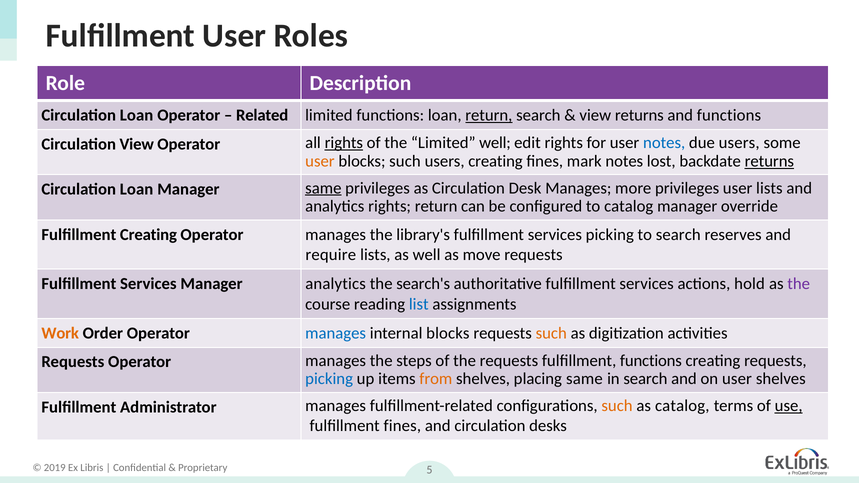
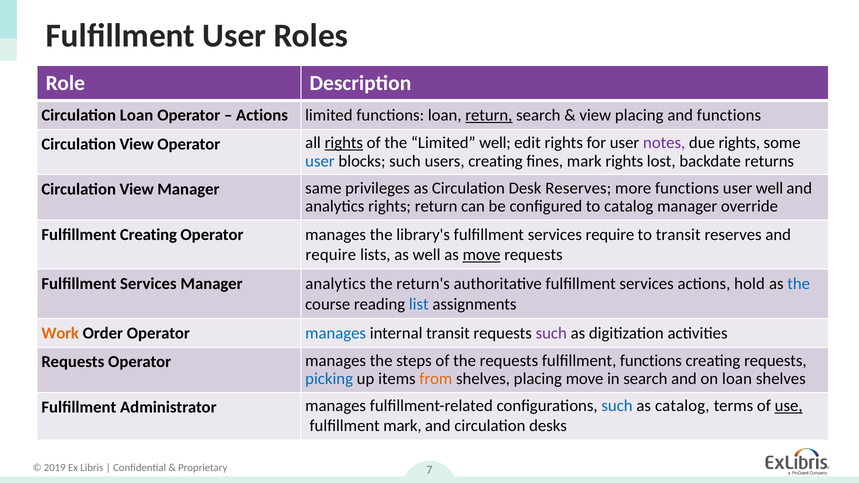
Related: Related -> Actions (262, 115)
view returns: returns -> placing (639, 115)
notes colour: blue -> purple (664, 143)
due users: users -> rights (739, 143)
user colour: orange -> blue (320, 161)
mark notes: notes -> rights (624, 161)
returns underline: present -> none (769, 161)
Loan: Loan -> View (137, 189)
same underline: present -> none (323, 188)
Desk Manages: Manages -> Reserves (578, 188)
more privileges: privileges -> functions (687, 188)
user lists: lists -> well (770, 188)
services picking: picking -> require (610, 235)
to search: search -> transit (678, 235)
move underline: none -> present (482, 255)
search's: search's -> return's (423, 284)
the colour: purple -> blue (799, 284)
internal blocks: blocks -> transit (448, 333)
such colour: orange -> purple (551, 333)
placing same: same -> move (585, 379)
on user: user -> loan (737, 379)
such colour: orange -> blue (617, 406)
fulfillment fines: fines -> mark (402, 426)
5: 5 -> 7 (430, 470)
